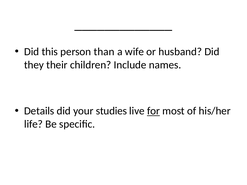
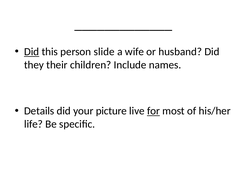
Did underline: none -> present (32, 52)
than: than -> slide (104, 52)
studies: studies -> picture (111, 111)
